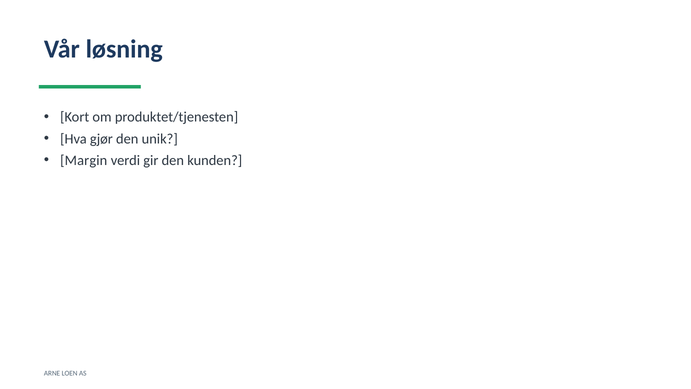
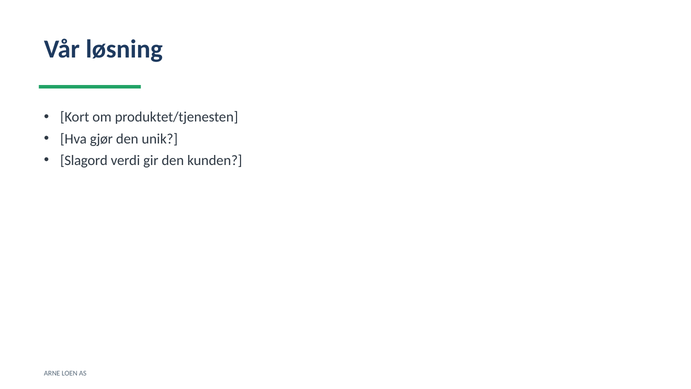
Margin: Margin -> Slagord (84, 160)
